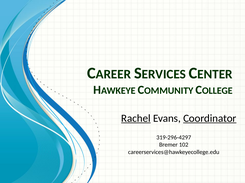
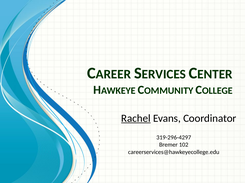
Coordinator underline: present -> none (210, 119)
